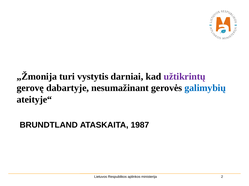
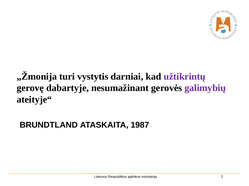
galimybių colour: blue -> purple (205, 88)
